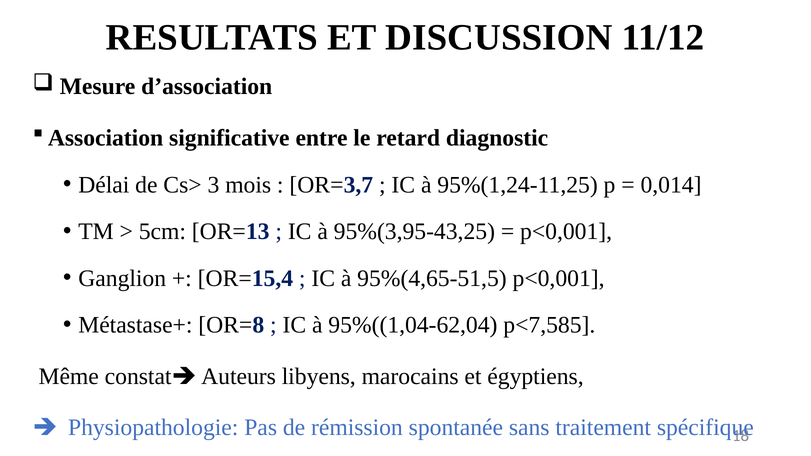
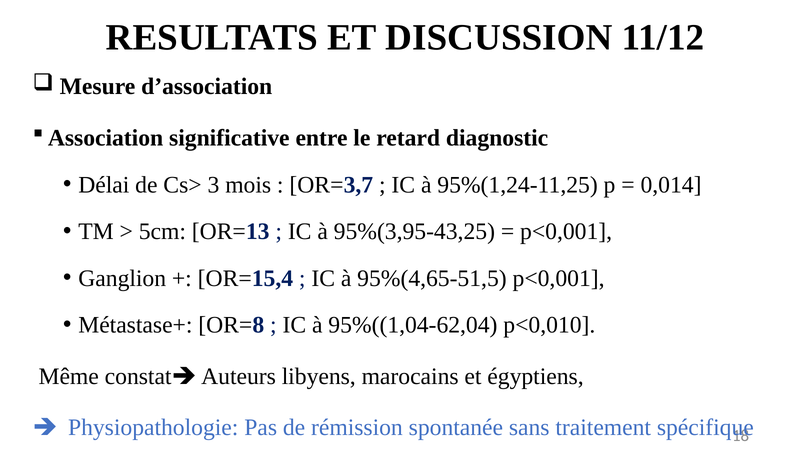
p<7,585: p<7,585 -> p<0,010 (549, 325)
